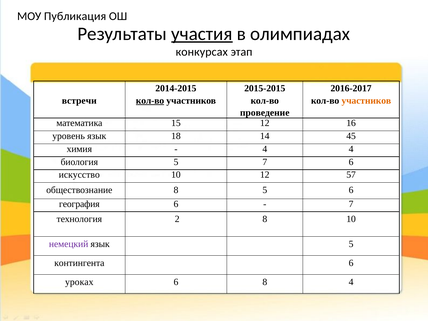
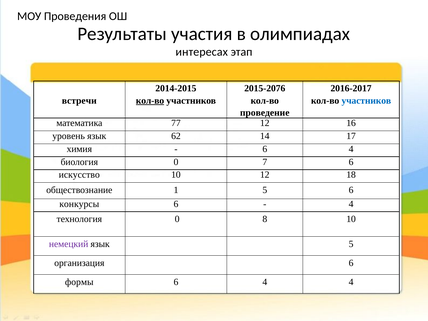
Публикация: Публикация -> Проведения (75, 16)
участия underline: present -> none (202, 34)
конкурсах: конкурсах -> интересах (202, 52)
2015-2015: 2015-2015 -> 2015-2076 (265, 88)
участников colour: orange -> blue (366, 101)
15: 15 -> 77 (176, 123)
18: 18 -> 62 (176, 136)
45: 45 -> 17 (351, 136)
4: 4 -> 6 (265, 149)
биология 5: 5 -> 0 (176, 162)
57: 57 -> 18 (351, 175)
обществознание 8: 8 -> 1 (176, 190)
география: география -> конкурсы (79, 204)
7: 7 -> 4 (351, 204)
технология 2: 2 -> 0 (177, 219)
контингента: контингента -> организация (79, 263)
уроках: уроках -> формы (79, 282)
8: 8 -> 4 (265, 282)
